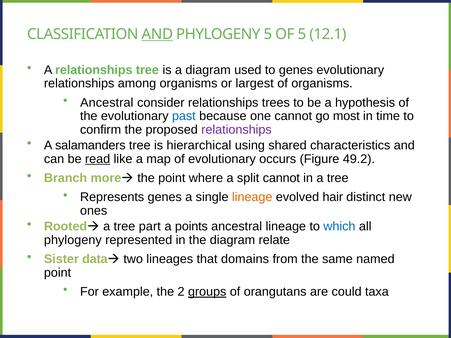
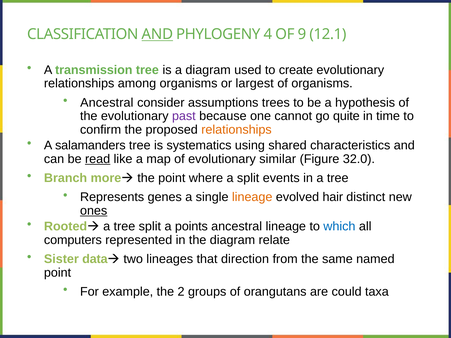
PHYLOGENY 5: 5 -> 4 (268, 34)
OF 5: 5 -> 9 (302, 34)
A relationships: relationships -> transmission (94, 70)
to genes: genes -> create (296, 70)
consider relationships: relationships -> assumptions (223, 103)
past colour: blue -> purple (184, 116)
most: most -> quite (346, 116)
relationships colour: purple -> orange (236, 130)
hierarchical: hierarchical -> systematics (199, 146)
occurs: occurs -> similar (278, 159)
49.2: 49.2 -> 32.0 (359, 159)
split cannot: cannot -> events (281, 178)
ones underline: none -> present (94, 211)
tree part: part -> split (150, 227)
phylogeny: phylogeny -> computers (73, 240)
domains: domains -> direction (245, 259)
groups underline: present -> none (207, 292)
